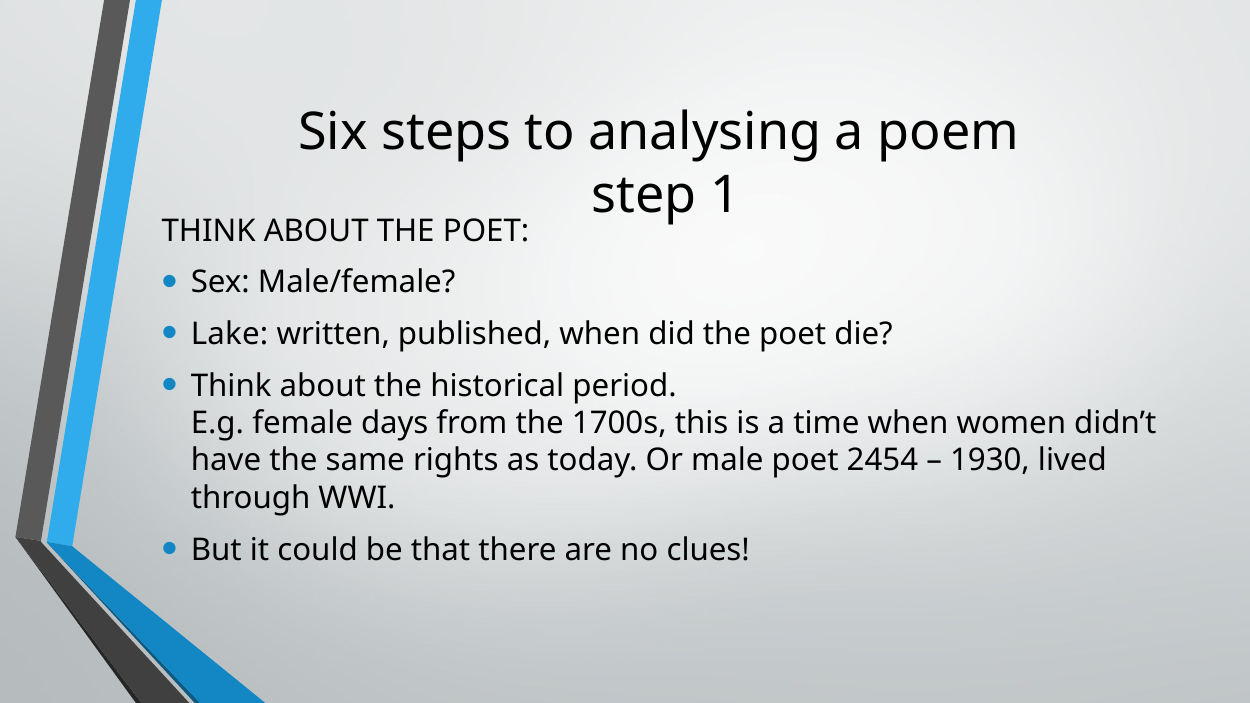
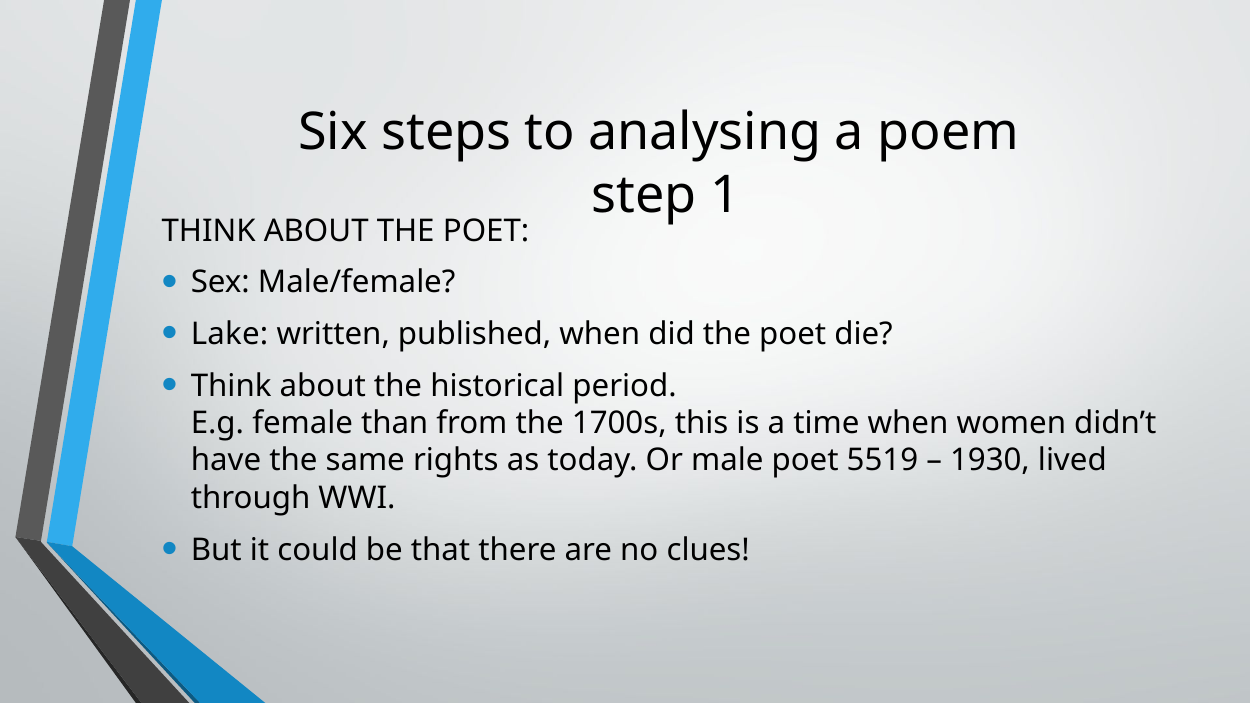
days: days -> than (395, 423)
2454: 2454 -> 5519 (882, 461)
